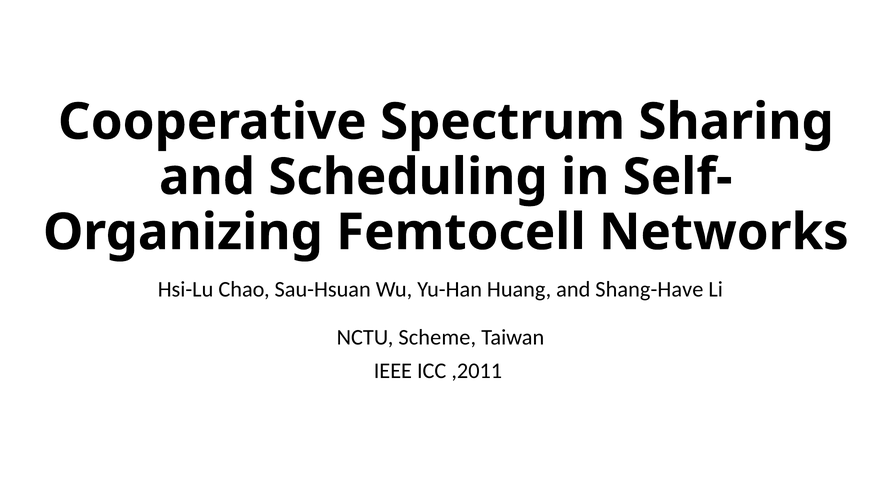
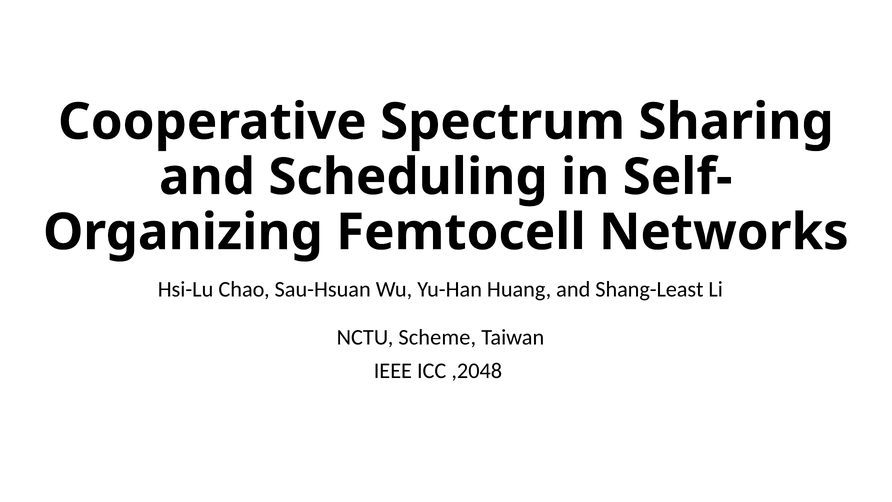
Shang-Have: Shang-Have -> Shang-Least (649, 289)
,2011: ,2011 -> ,2048 (477, 371)
